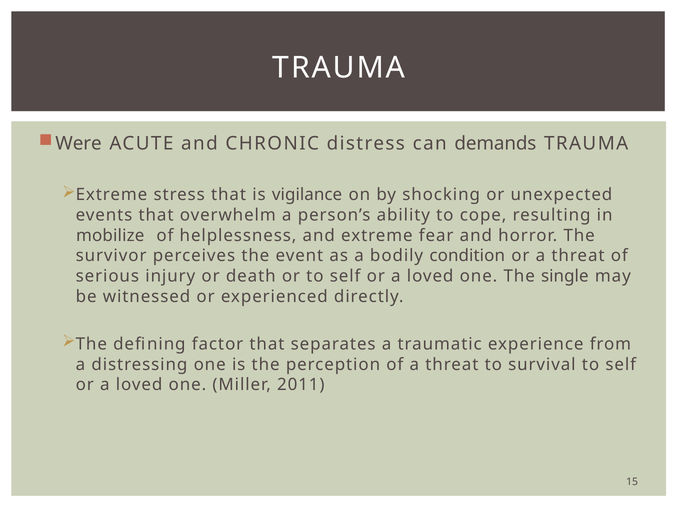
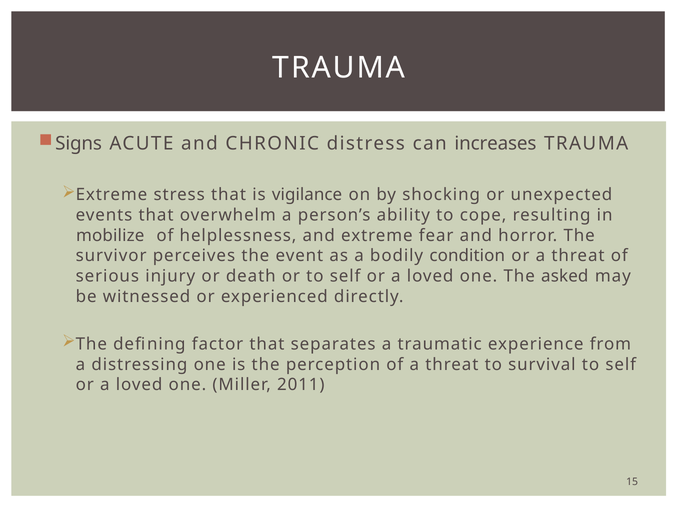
Were: Were -> Signs (79, 143)
demands: demands -> increases (495, 143)
single: single -> asked (565, 276)
